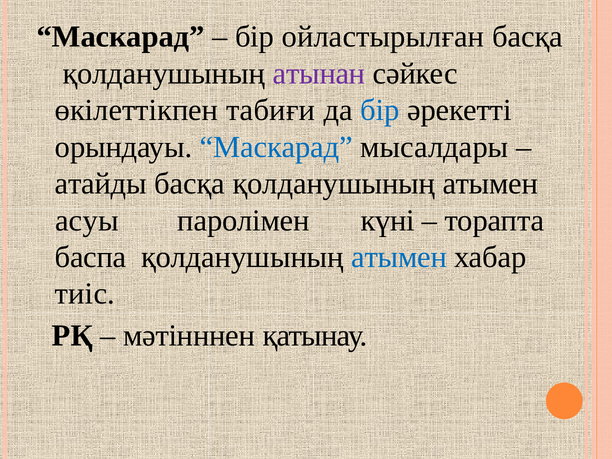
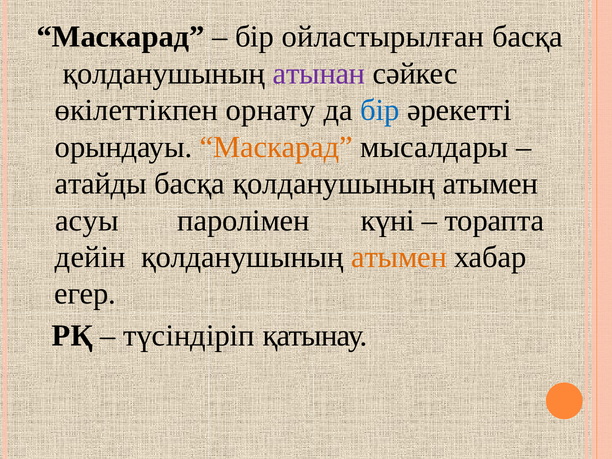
табиғи: табиғи -> орнату (271, 110)
Маскарад colour: blue -> orange (276, 147)
баспа: баспа -> дейін (90, 257)
атымен colour: blue -> orange (399, 257)
тиіс: тиіс -> егер (85, 294)
мәтінннен: мәтінннен -> түсіндіріп (189, 336)
